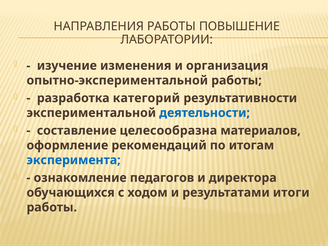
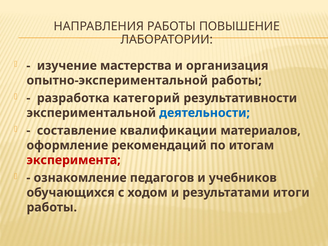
изменения: изменения -> мастерства (136, 66)
целесообразна: целесообразна -> квалификации (168, 131)
эксперимента colour: blue -> red (74, 160)
директора: директора -> учебников (243, 178)
